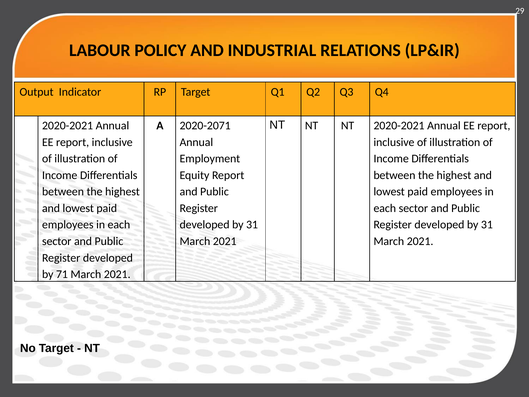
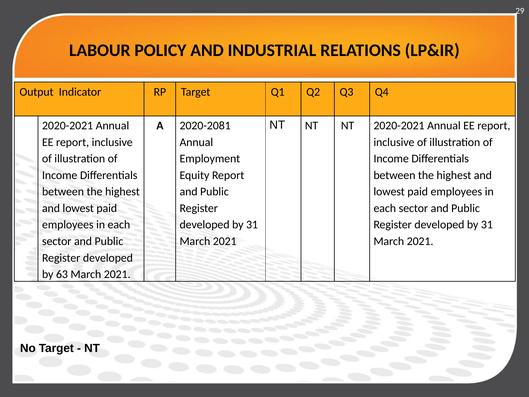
2020-2071: 2020-2071 -> 2020-2081 (205, 126)
71: 71 -> 63 (62, 274)
